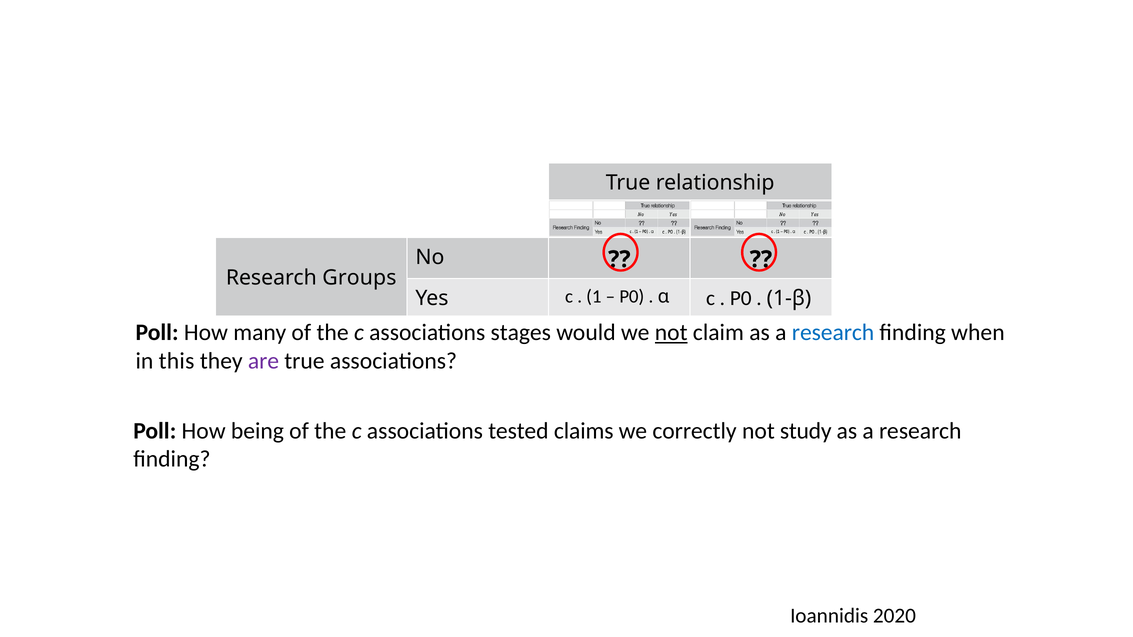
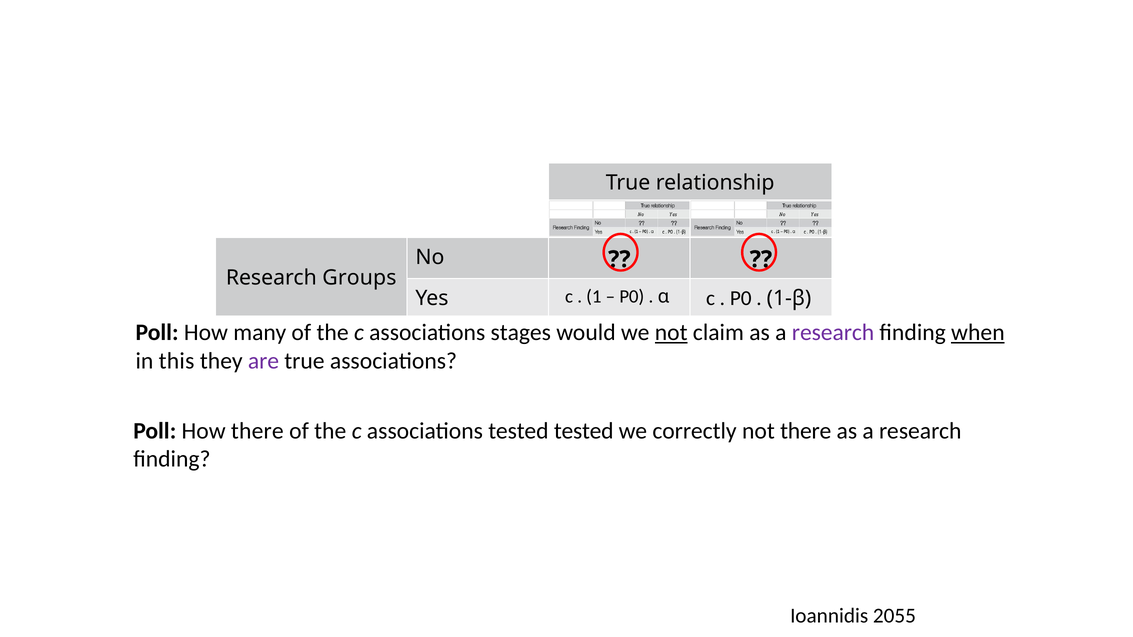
research colour: blue -> purple (833, 333)
when underline: none -> present (978, 333)
How being: being -> there (257, 431)
tested claims: claims -> tested (584, 431)
not study: study -> there (806, 431)
2020: 2020 -> 2055 (894, 616)
